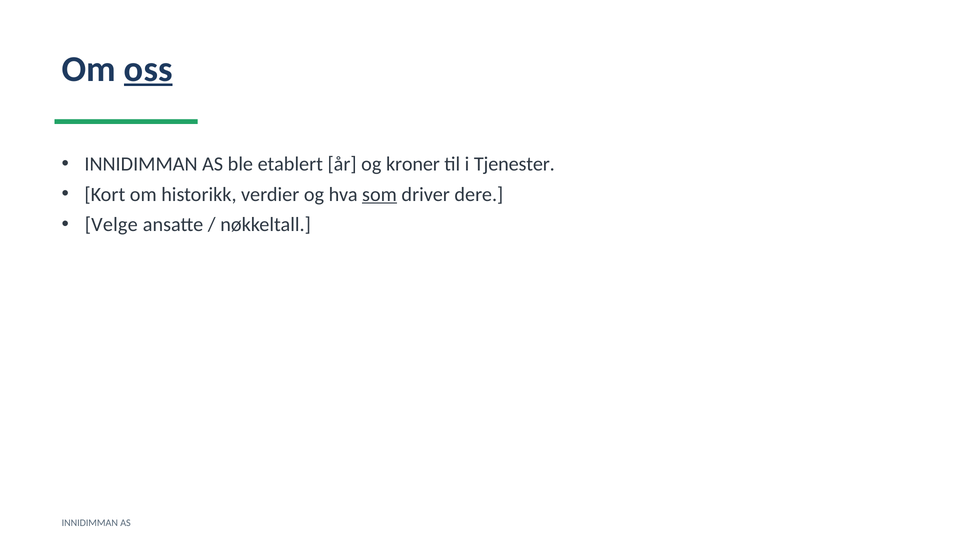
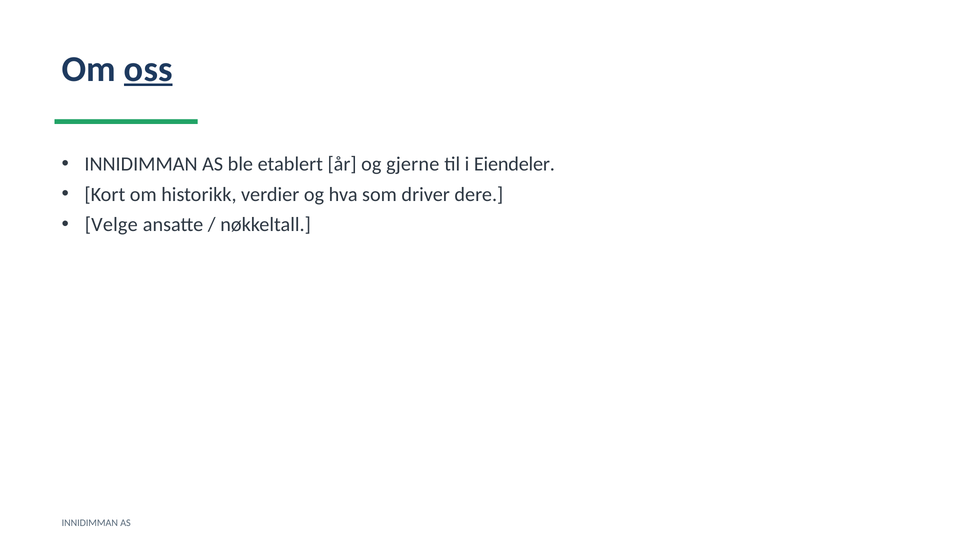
kroner: kroner -> gjerne (413, 164)
Tjenester: Tjenester -> Eiendeler (514, 164)
som underline: present -> none (379, 195)
